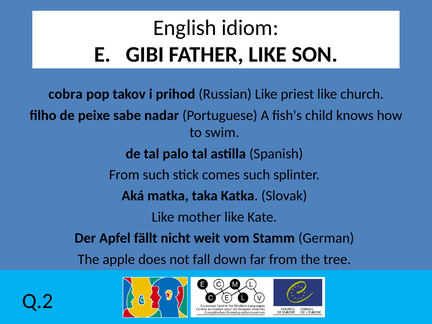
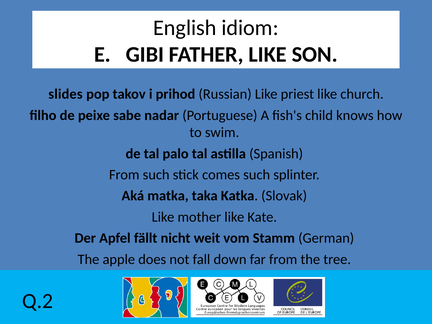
cobra: cobra -> slides (66, 94)
